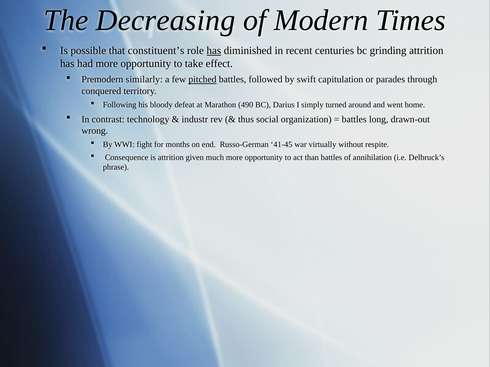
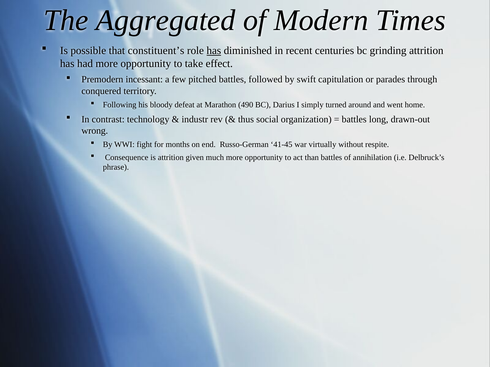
Decreasing: Decreasing -> Aggregated (166, 20)
similarly: similarly -> incessant (144, 80)
pitched underline: present -> none (202, 80)
